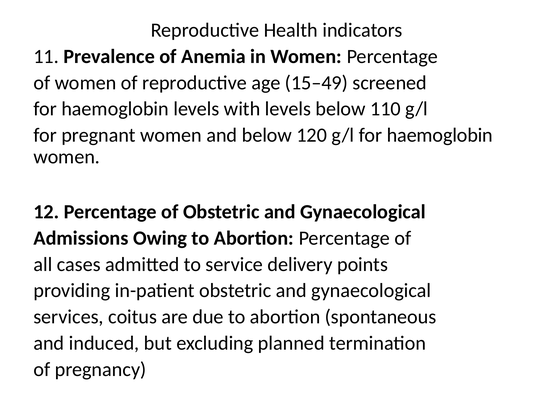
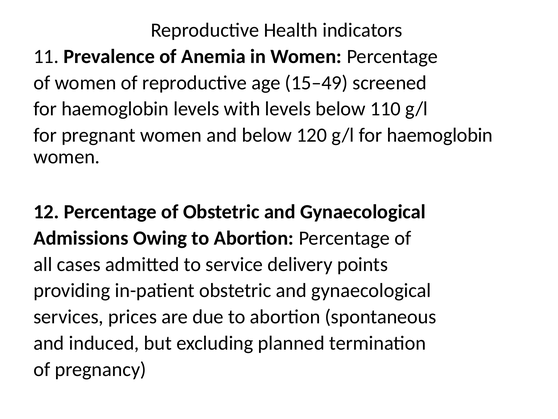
coitus: coitus -> prices (133, 316)
